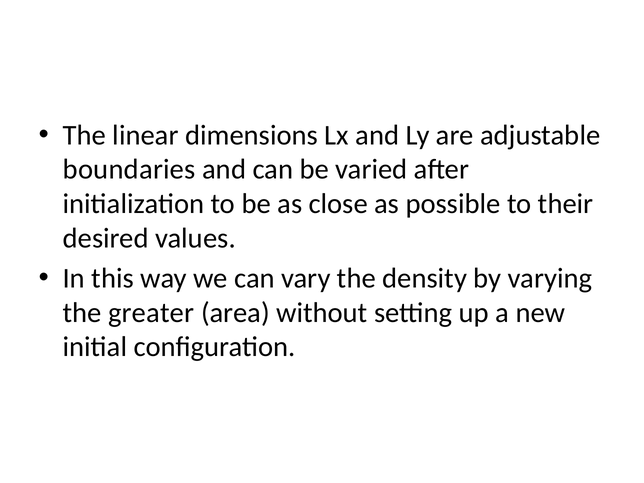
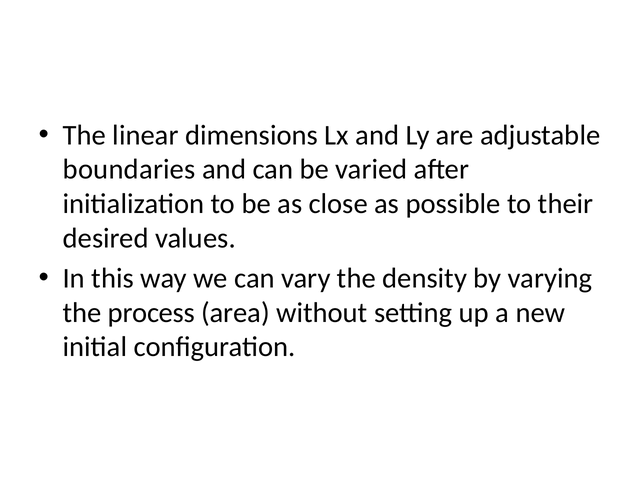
greater: greater -> process (151, 313)
